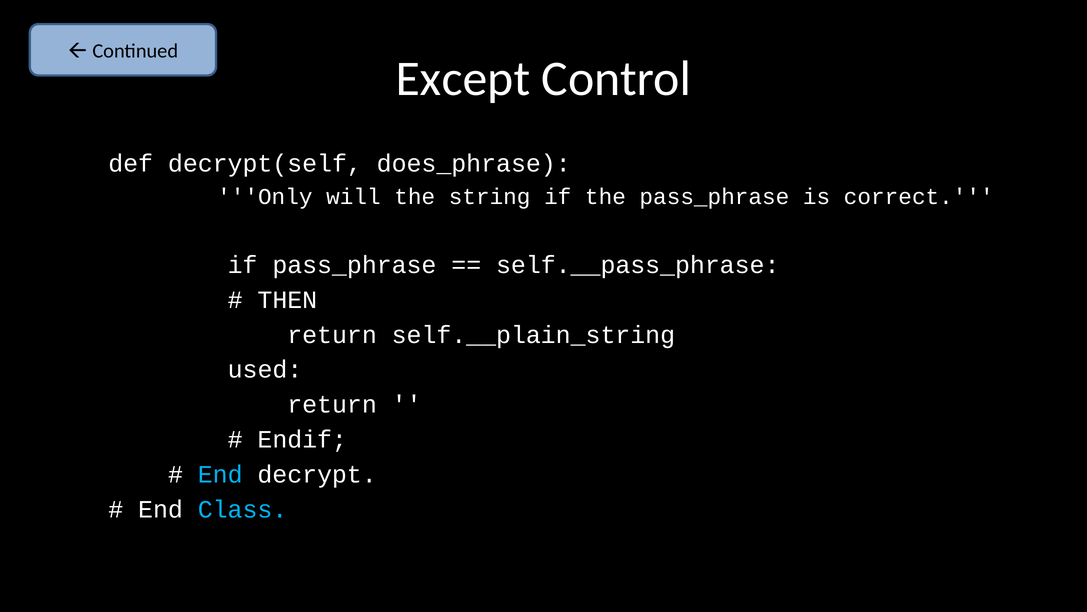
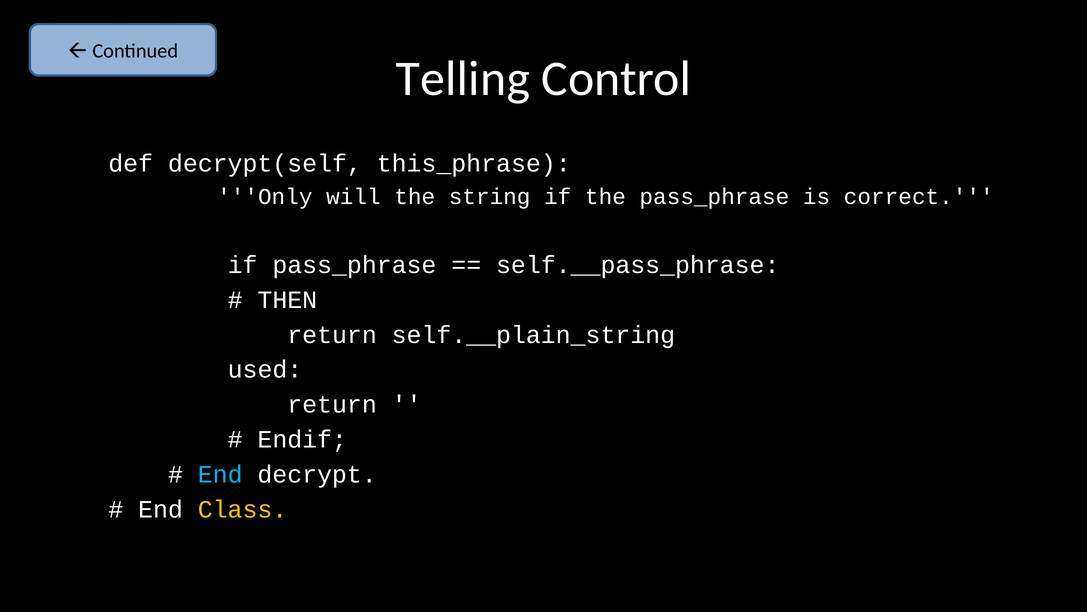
Except: Except -> Telling (463, 79)
does_phrase: does_phrase -> this_phrase (474, 163)
Class colour: light blue -> yellow (243, 509)
